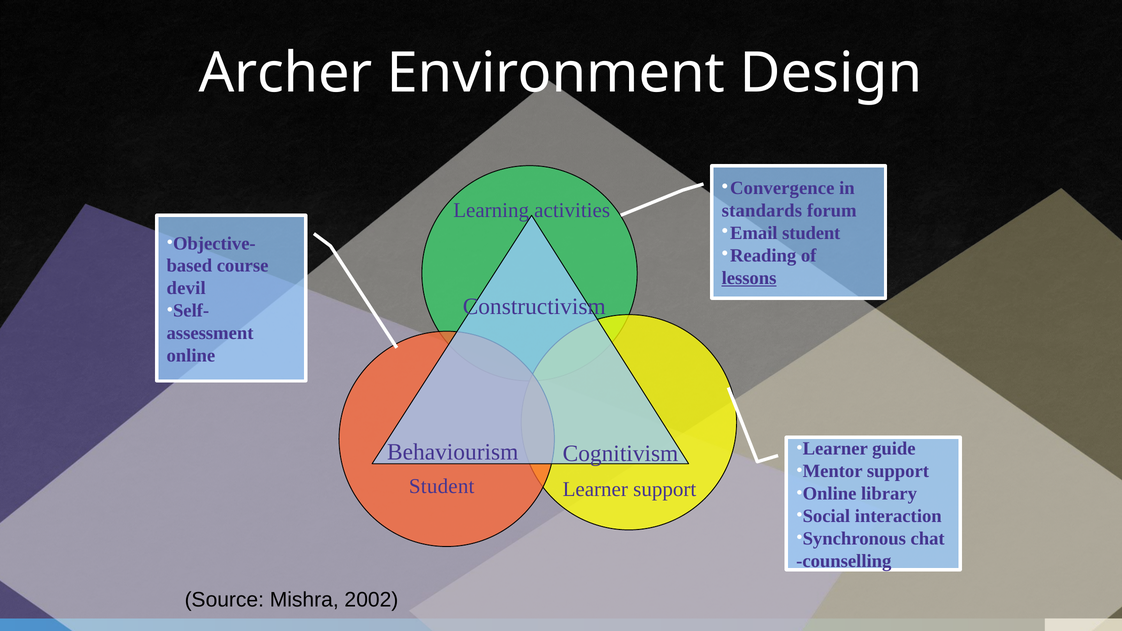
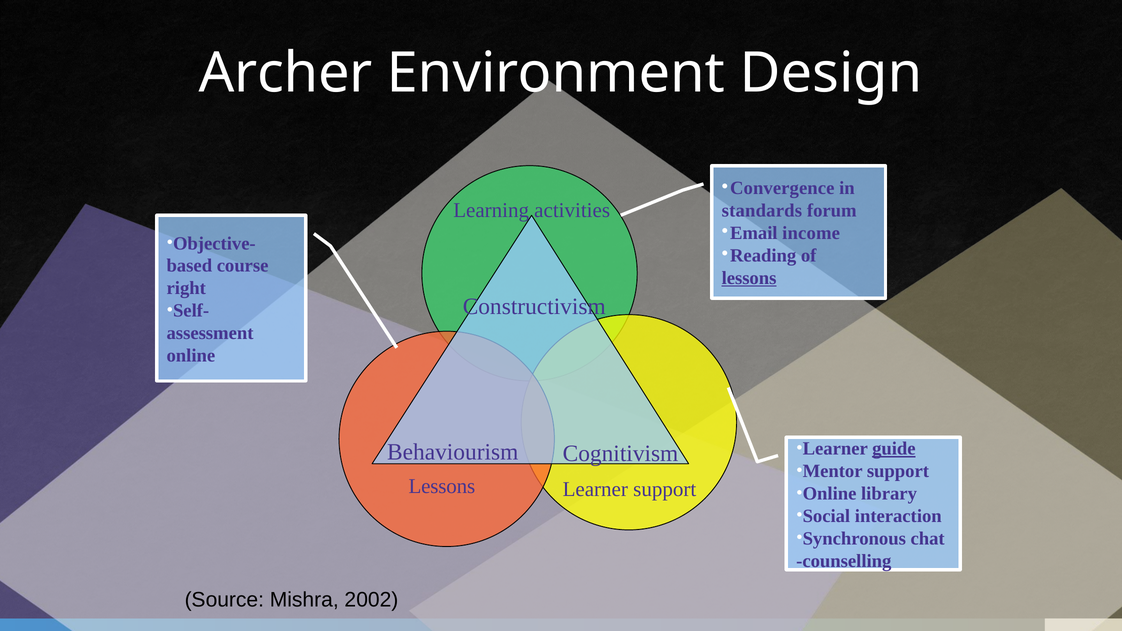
Email student: student -> income (811, 233)
devil: devil -> right (186, 288)
guide underline: none -> present (894, 449)
Student: Student -> Lessons (442, 486)
